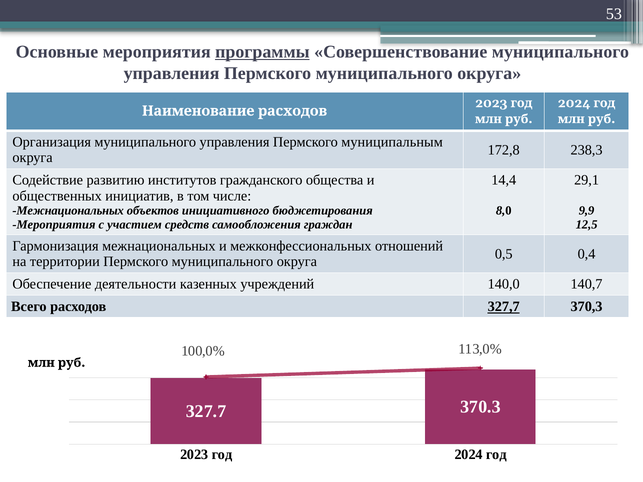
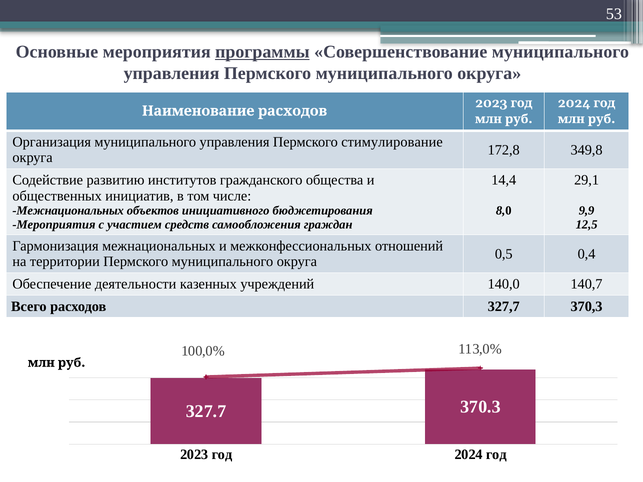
муниципальным: муниципальным -> стимулирование (392, 142)
238,3: 238,3 -> 349,8 (587, 150)
327,7 underline: present -> none (504, 307)
